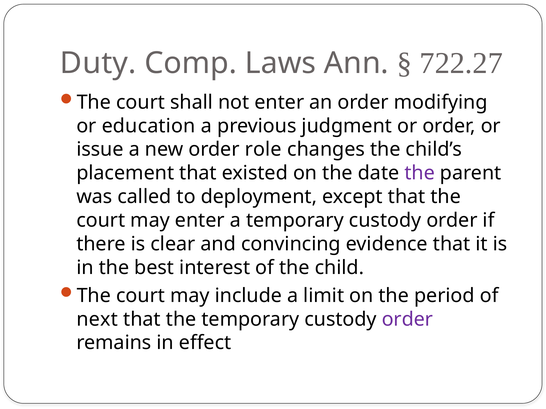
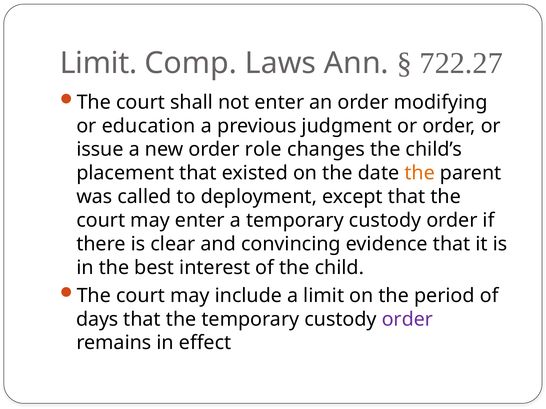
Duty: Duty -> Limit (98, 63)
the colour: purple -> orange (420, 173)
next: next -> days (97, 320)
